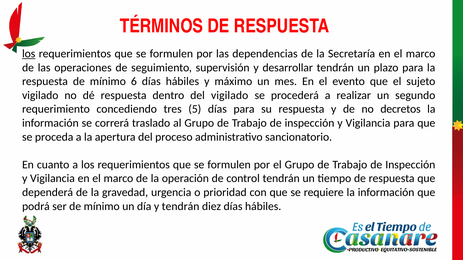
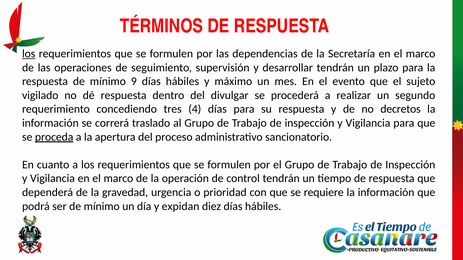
6: 6 -> 9 (134, 82)
del vigilado: vigilado -> divulgar (230, 95)
5: 5 -> 4 (195, 109)
proceda underline: none -> present (54, 137)
y tendrán: tendrán -> expidan (181, 207)
